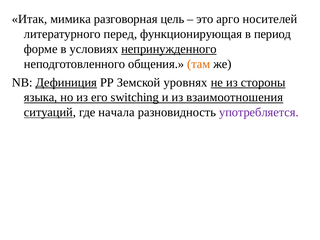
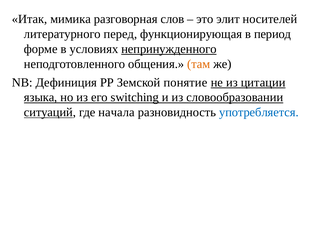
цель: цель -> слов (172, 19)
арго: арго -> элит (228, 19)
Дефиниция underline: present -> none (66, 82)
уровнях: уровнях -> понятие (185, 82)
стороны: стороны -> цитации (263, 82)
взаимоотношения: взаимоотношения -> словообразовании (235, 97)
употребляется colour: purple -> blue (259, 112)
